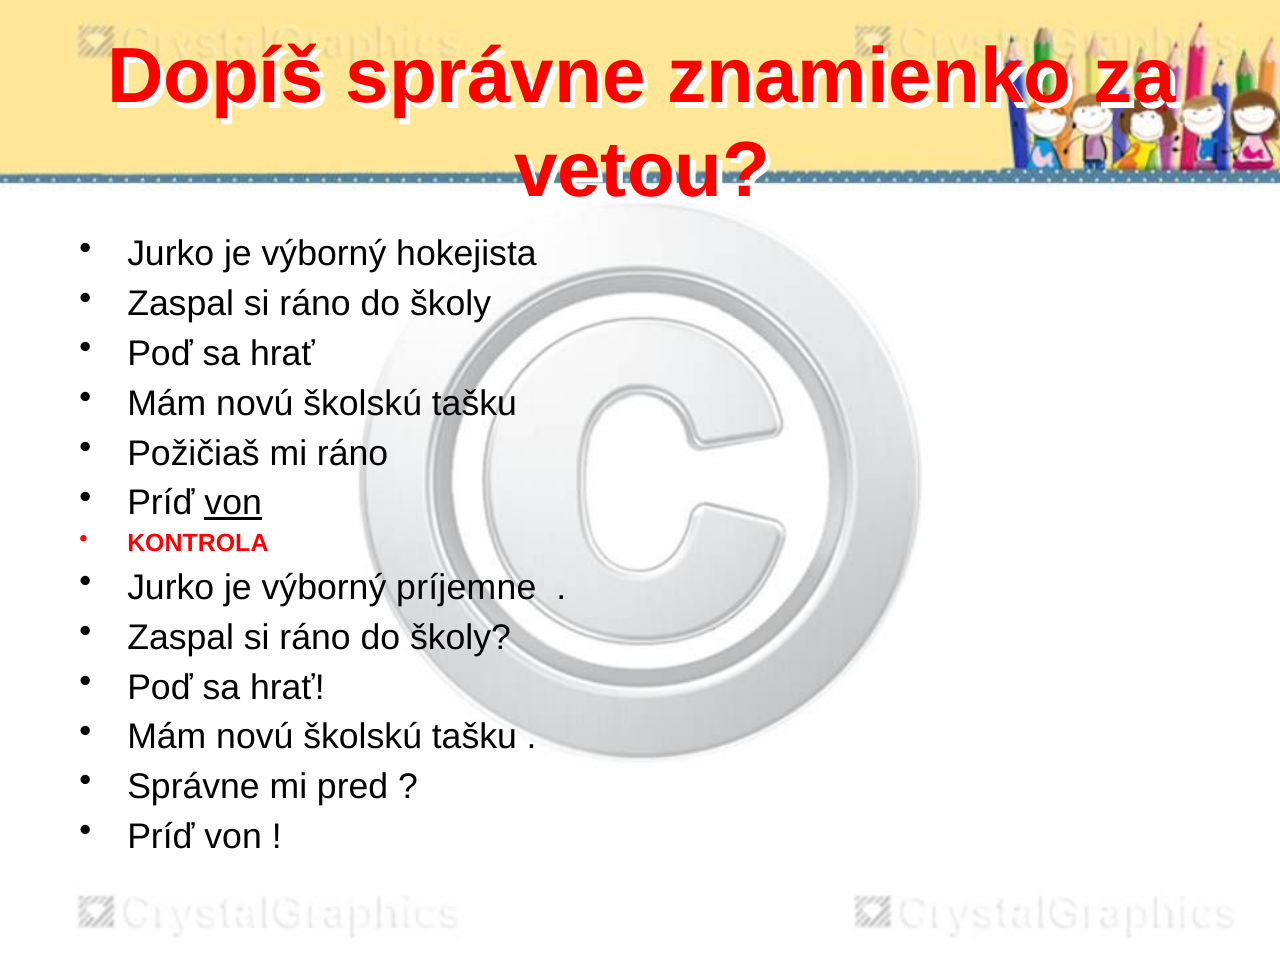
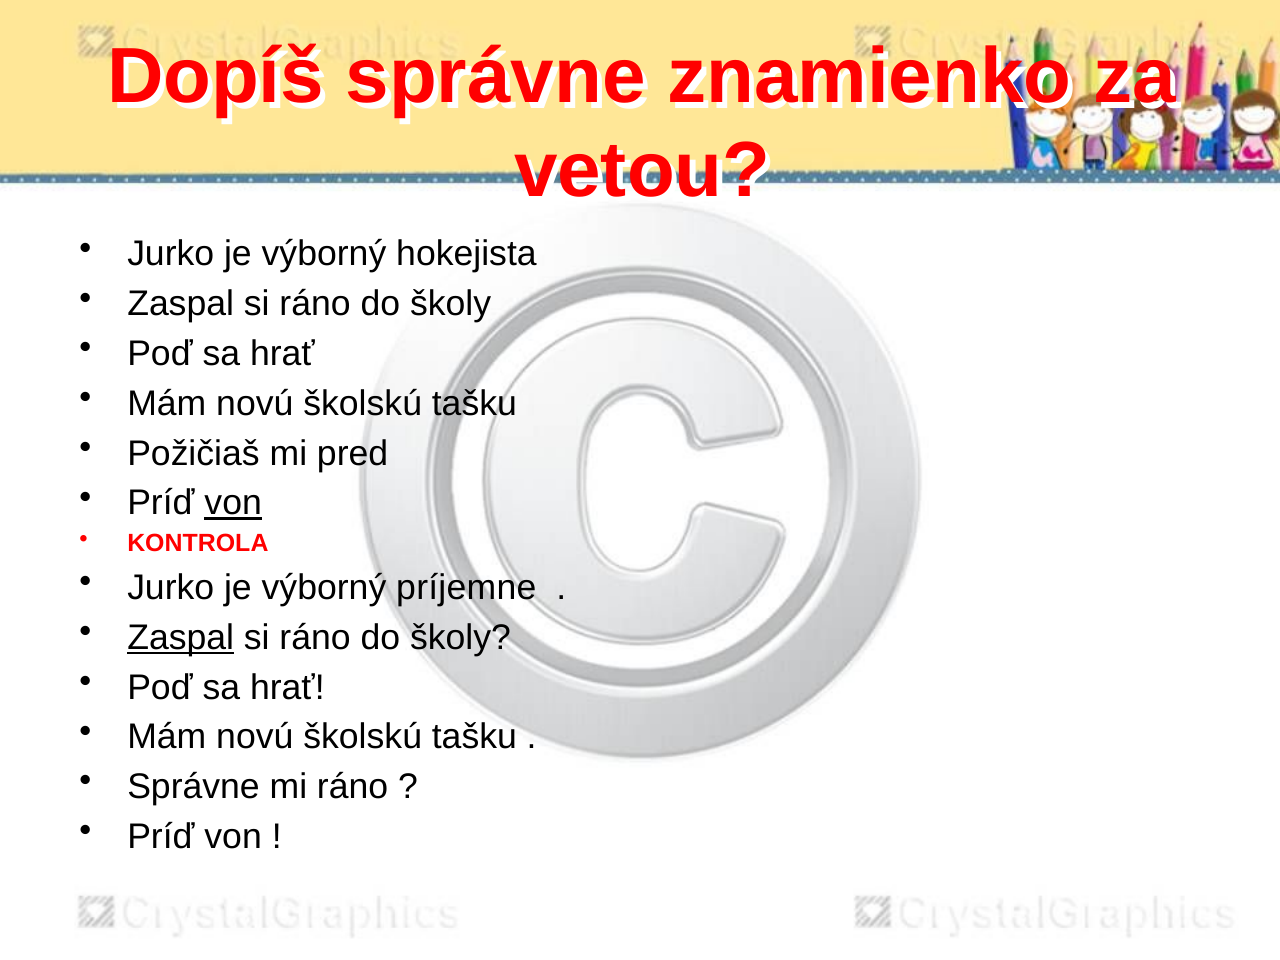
mi ráno: ráno -> pred (353, 453)
Zaspal underline: none -> present (181, 638)
mi pred: pred -> ráno (353, 787)
